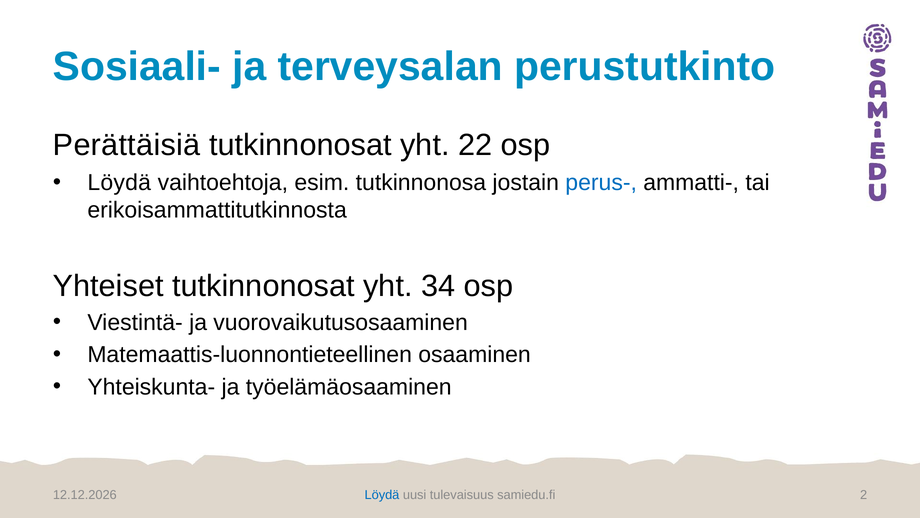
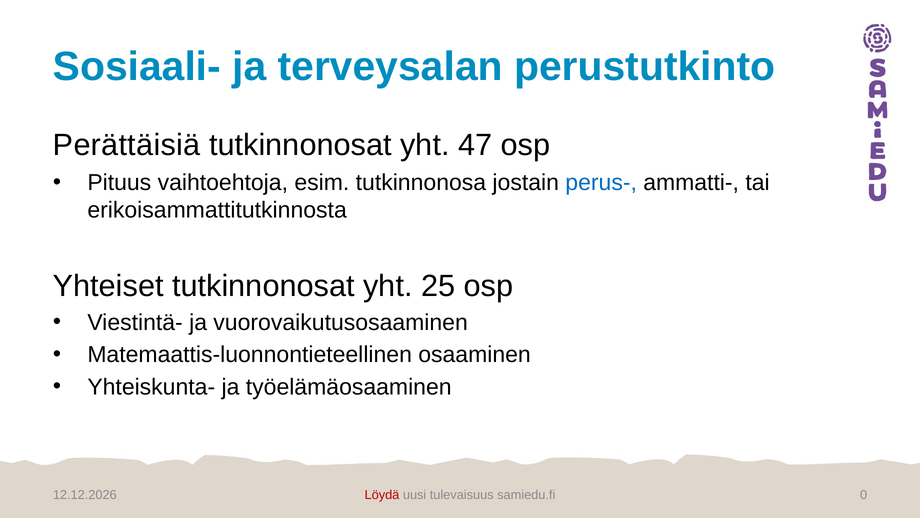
22: 22 -> 47 (475, 145)
Löydä: Löydä -> Pituus (119, 183)
34: 34 -> 25 (438, 286)
Löydä colour: blue -> red (382, 494)
2: 2 -> 0 (864, 494)
